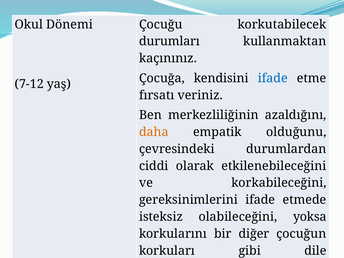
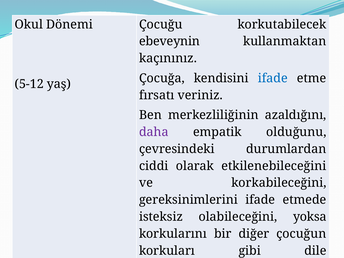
durumları: durumları -> ebeveynin (170, 41)
7-12: 7-12 -> 5-12 (29, 84)
daha colour: orange -> purple (154, 132)
